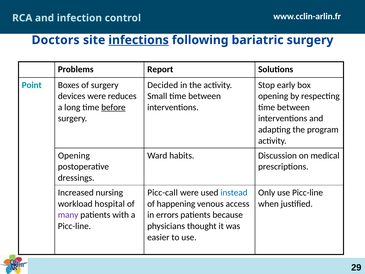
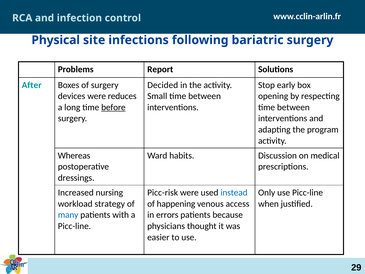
Doctors: Doctors -> Physical (56, 40)
infections underline: present -> none (139, 40)
Point: Point -> After (32, 85)
Opening: Opening -> Whereas (74, 155)
Picc-call: Picc-call -> Picc-risk (163, 192)
hospital: hospital -> strategy (110, 204)
many colour: purple -> blue (68, 215)
